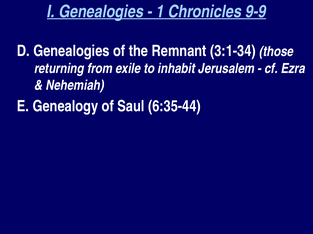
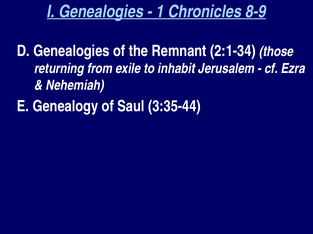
9-9: 9-9 -> 8-9 (256, 12)
3:1-34: 3:1-34 -> 2:1-34 (233, 51)
6:35-44: 6:35-44 -> 3:35-44 (174, 106)
